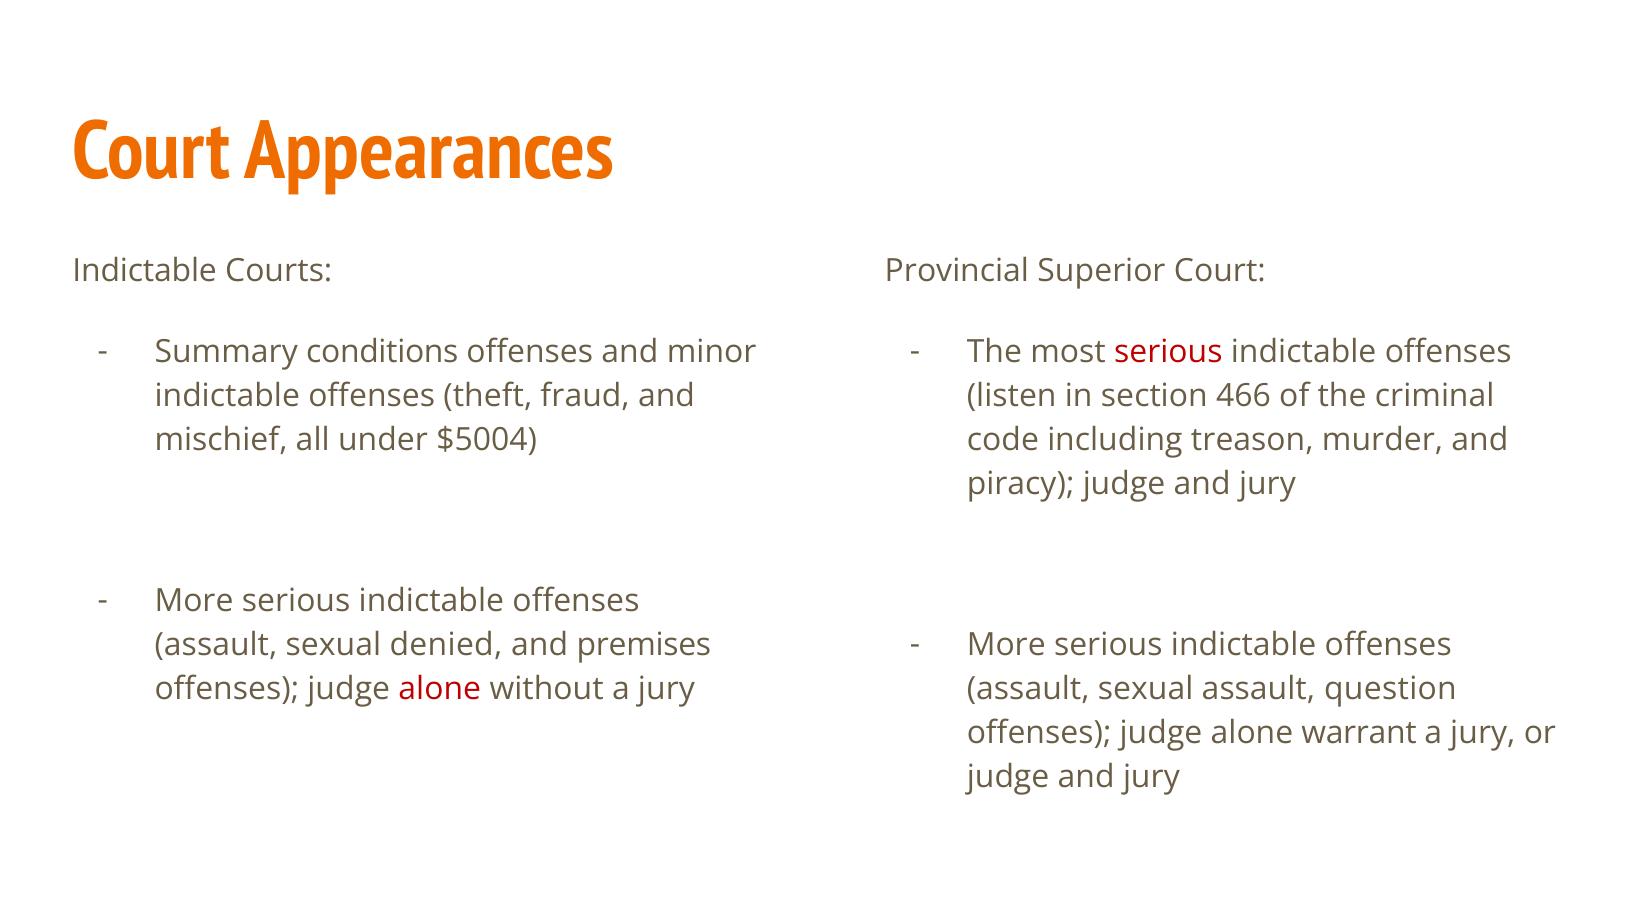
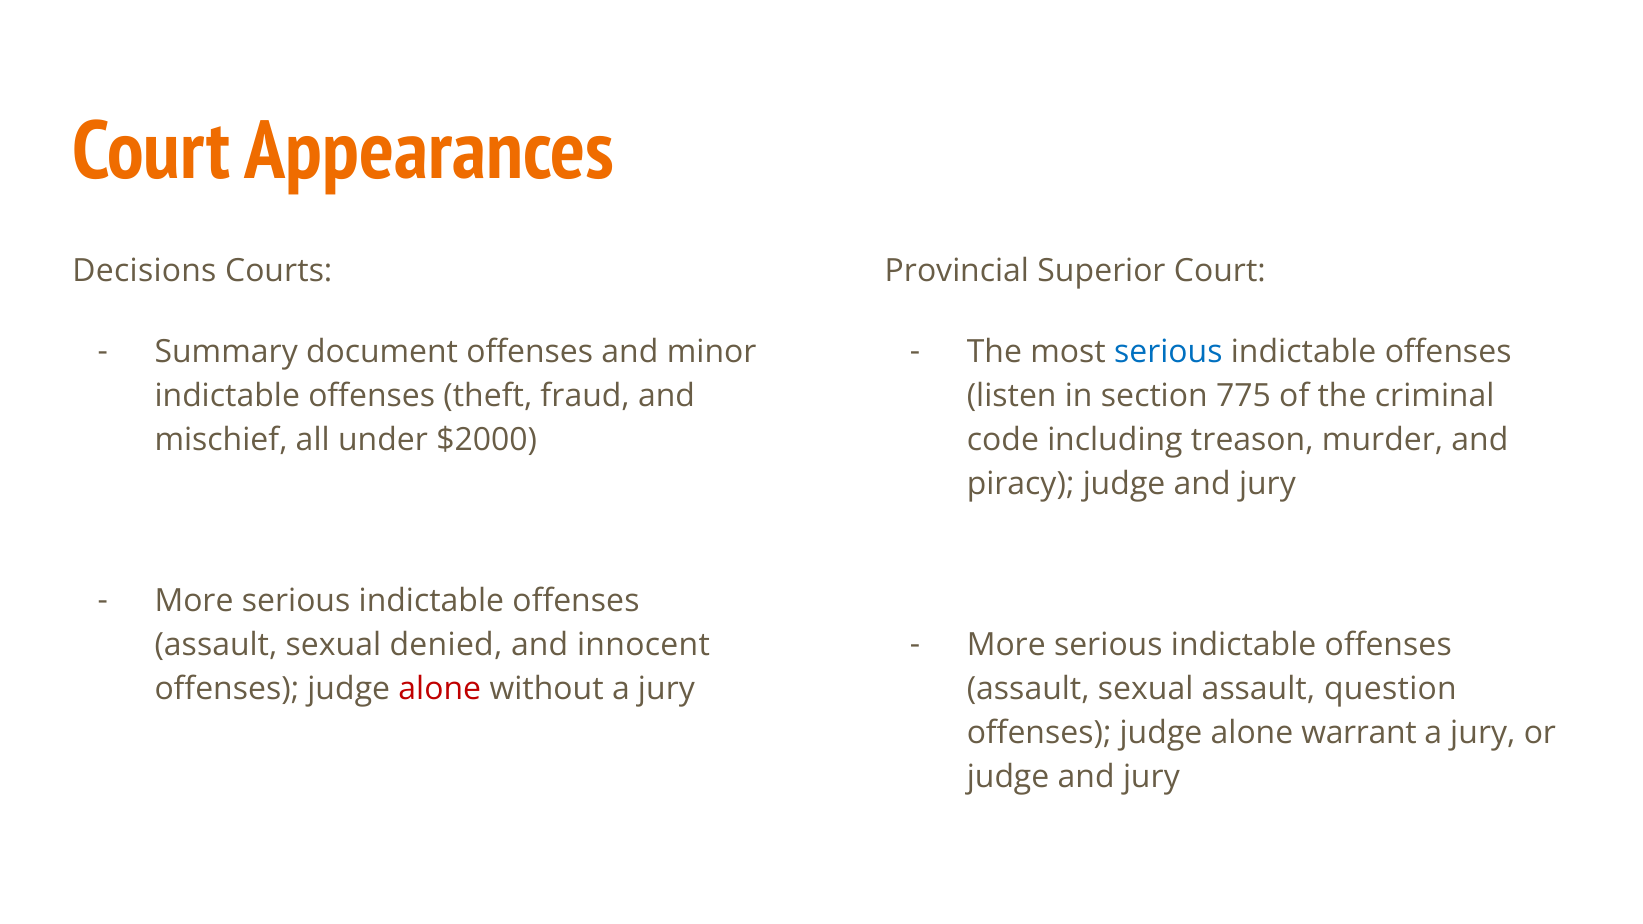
Indictable: Indictable -> Decisions (144, 271)
conditions: conditions -> document (382, 352)
serious colour: red -> blue (1168, 352)
466: 466 -> 775 (1243, 396)
$5004: $5004 -> $2000 (487, 440)
premises: premises -> innocent (644, 645)
